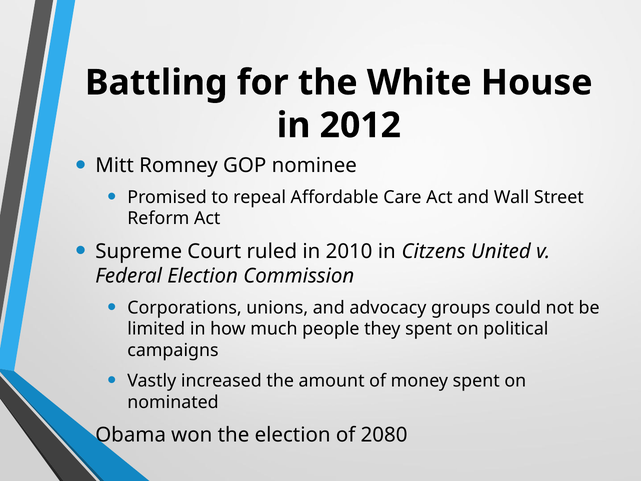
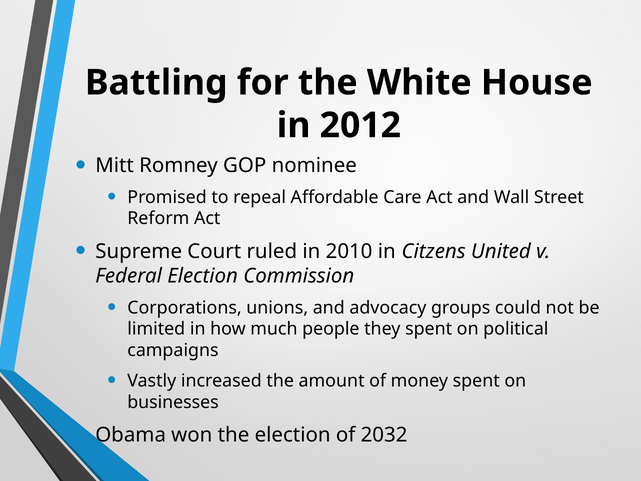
nominated: nominated -> businesses (173, 402)
2080: 2080 -> 2032 (384, 435)
